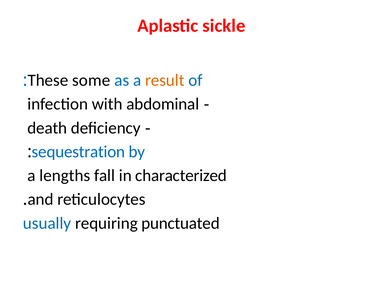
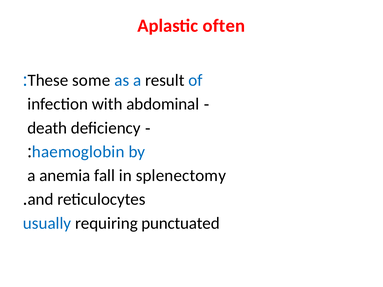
sickle: sickle -> often (224, 26)
result colour: orange -> black (165, 80)
sequestration: sequestration -> haemoglobin (78, 152)
lengths: lengths -> anemia (65, 176)
characterized: characterized -> splenectomy (181, 176)
